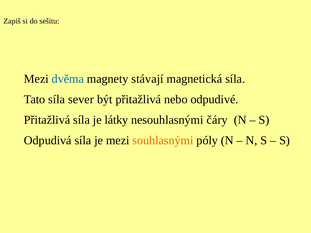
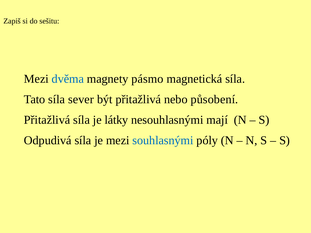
stávají: stávají -> pásmo (148, 79)
odpudivé: odpudivé -> působení (214, 99)
čáry: čáry -> mají (217, 120)
souhlasnými colour: orange -> blue (163, 141)
